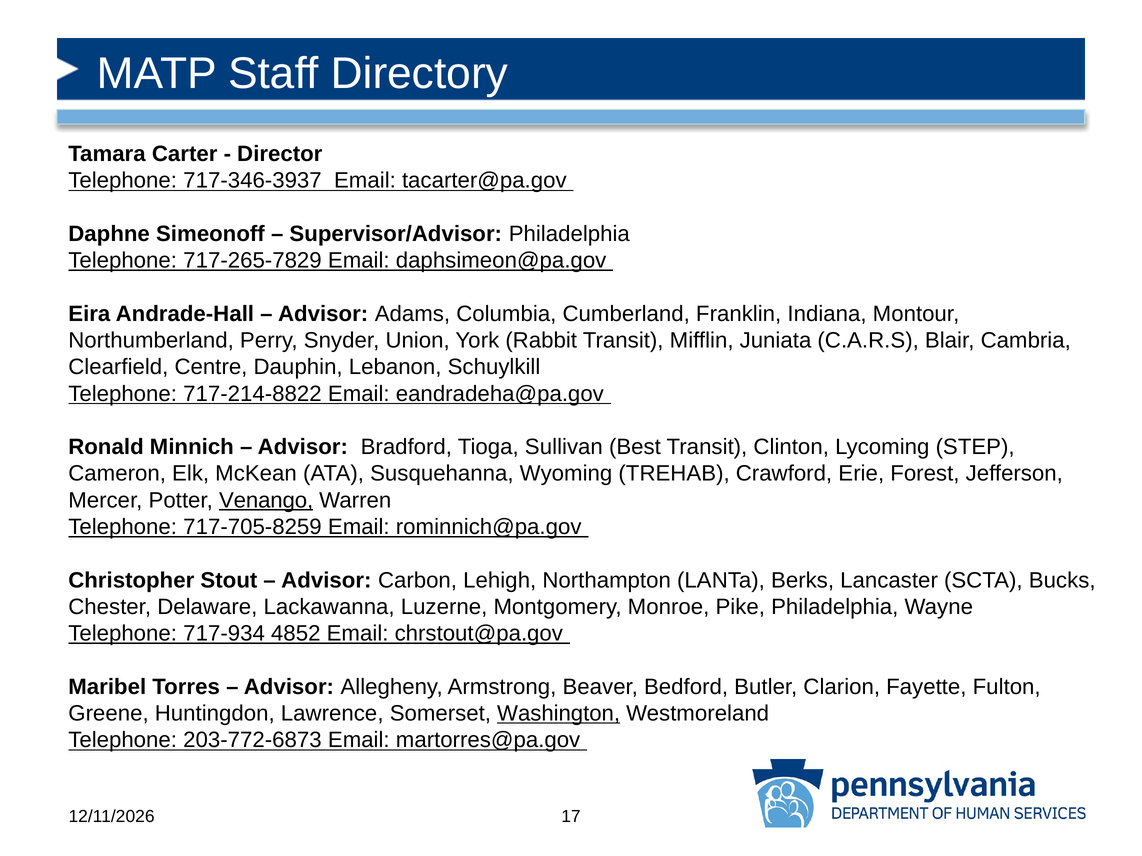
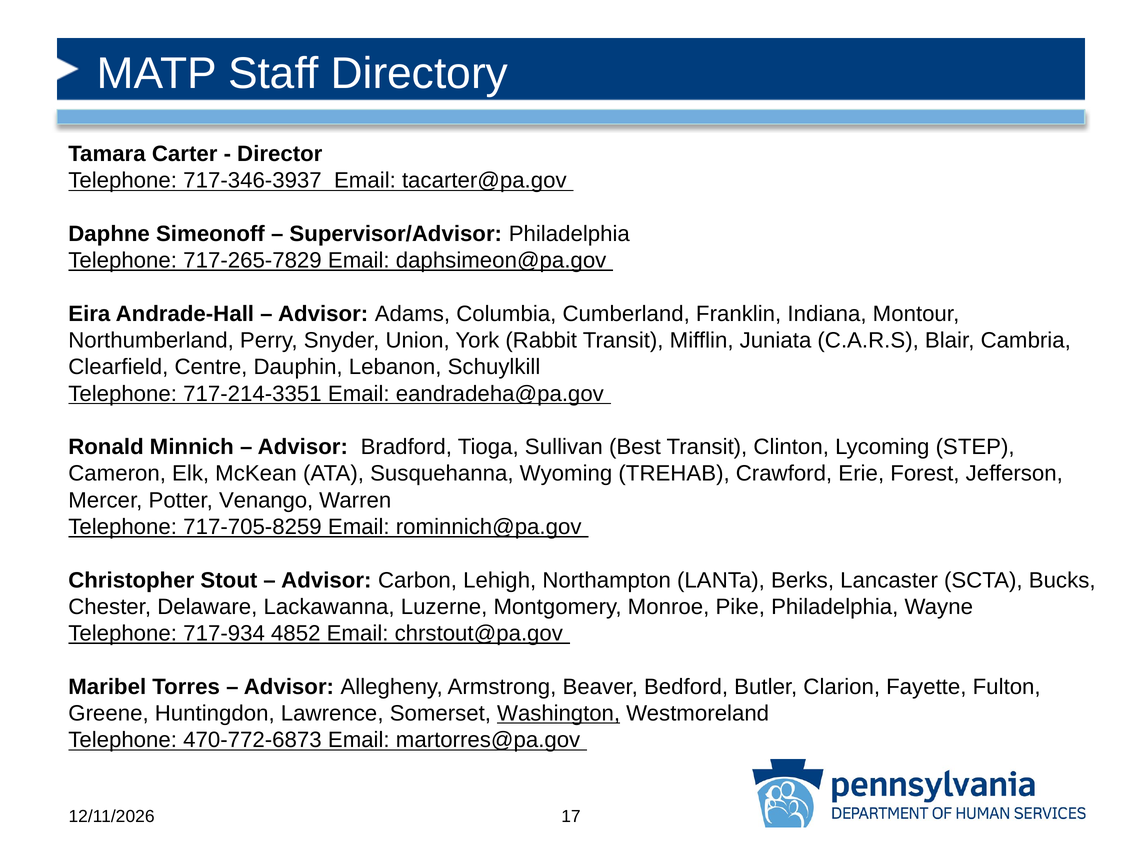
717-214-8822: 717-214-8822 -> 717-214-3351 (252, 394)
Venango underline: present -> none (266, 501)
203-772-6873: 203-772-6873 -> 470-772-6873 (252, 741)
